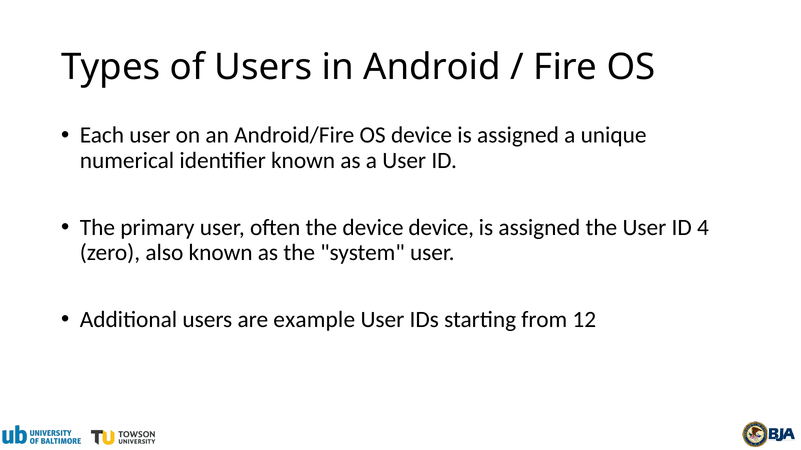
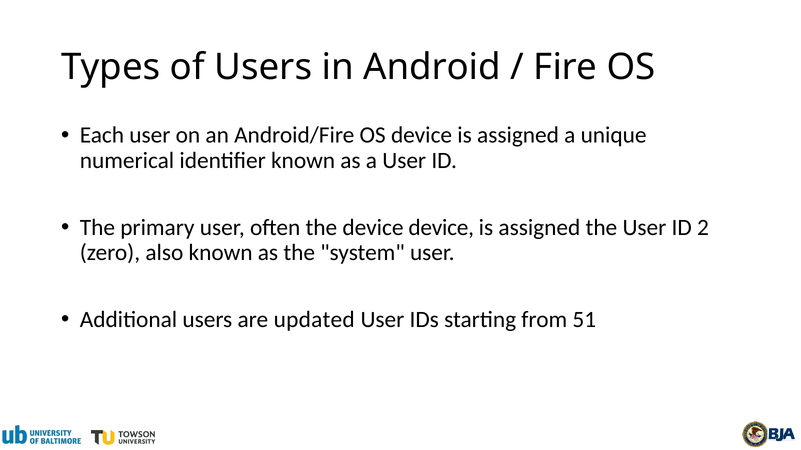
4: 4 -> 2 (703, 228)
example: example -> updated (314, 320)
12: 12 -> 51 (584, 320)
